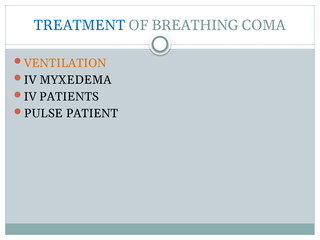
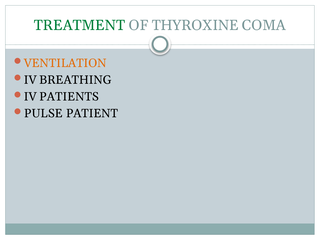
TREATMENT colour: blue -> green (79, 25)
BREATHING: BREATHING -> THYROXINE (195, 25)
MYXEDEMA: MYXEDEMA -> BREATHING (75, 80)
